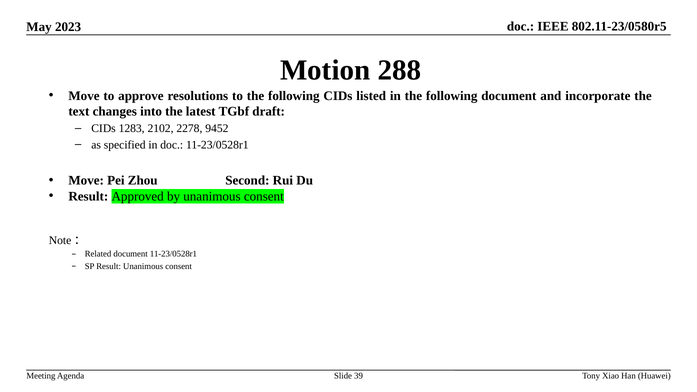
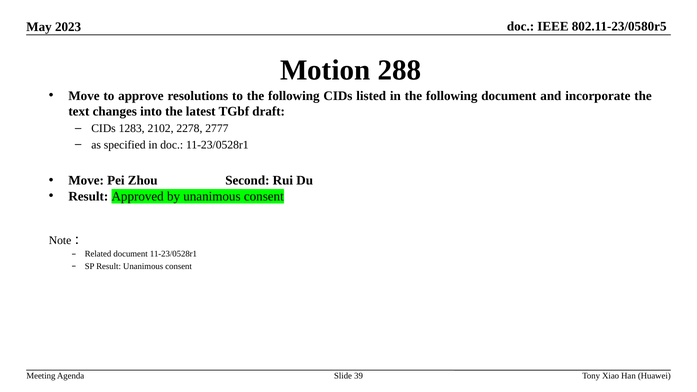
9452: 9452 -> 2777 (217, 129)
